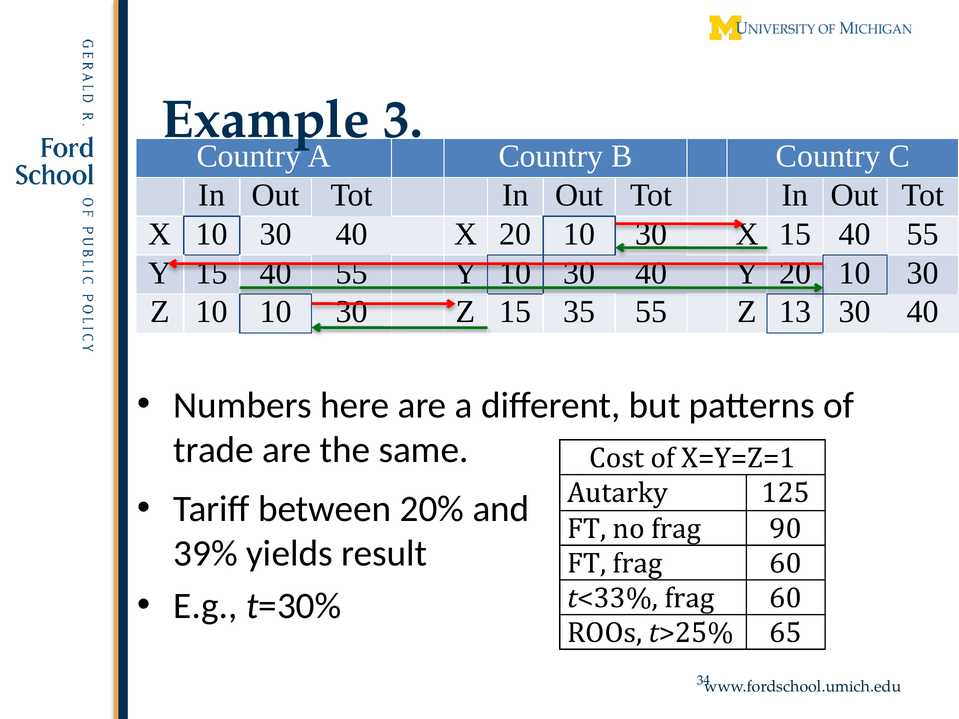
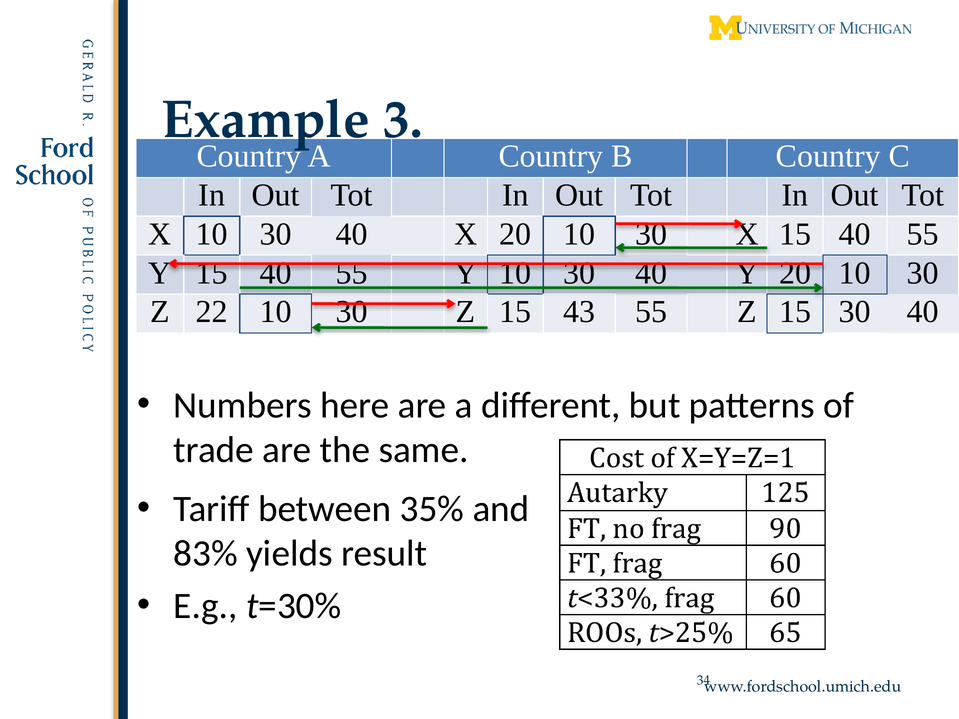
Z 10: 10 -> 22 (212, 312)
35: 35 -> 43 (579, 312)
55 Z 13: 13 -> 15 (795, 312)
20%: 20% -> 35% (432, 509)
39%: 39% -> 83% (206, 554)
